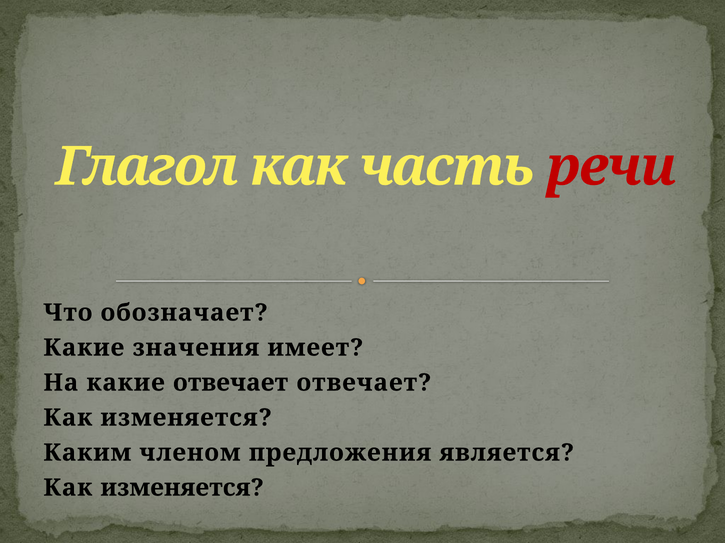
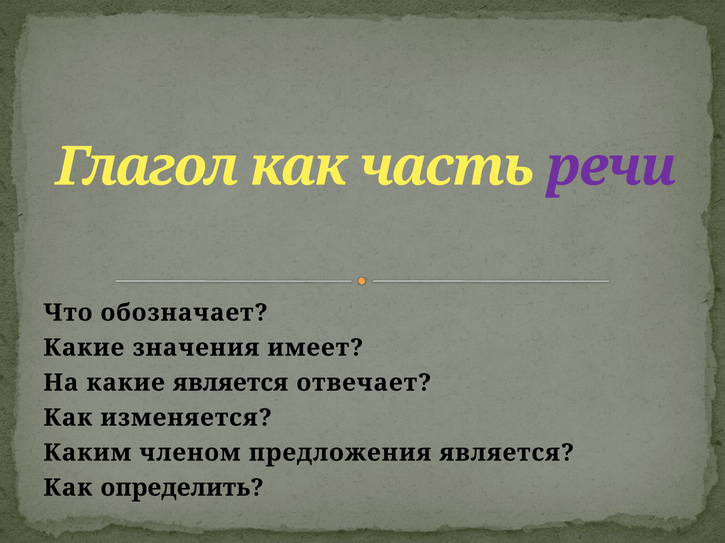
речи colour: red -> purple (611, 167)
какие отвечает: отвечает -> является (231, 383)
изменяется: изменяется -> определить (182, 488)
